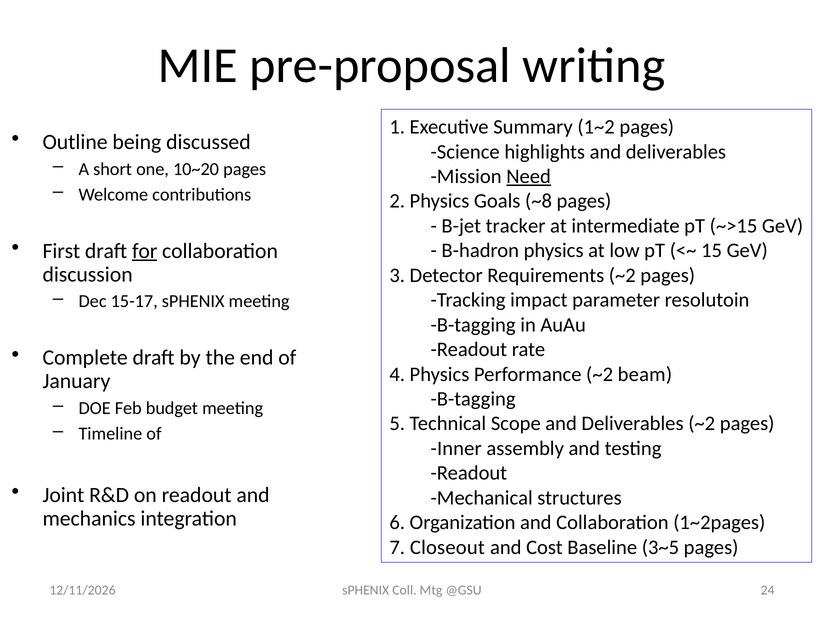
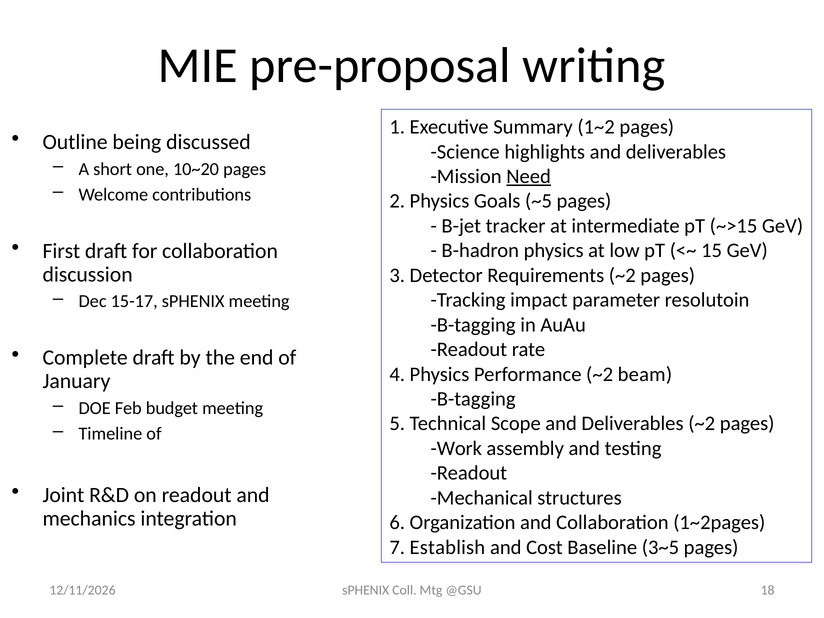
~8: ~8 -> ~5 (539, 201)
for underline: present -> none (145, 251)
Inner: Inner -> Work (456, 448)
Closeout: Closeout -> Establish (447, 547)
24: 24 -> 18 (768, 590)
